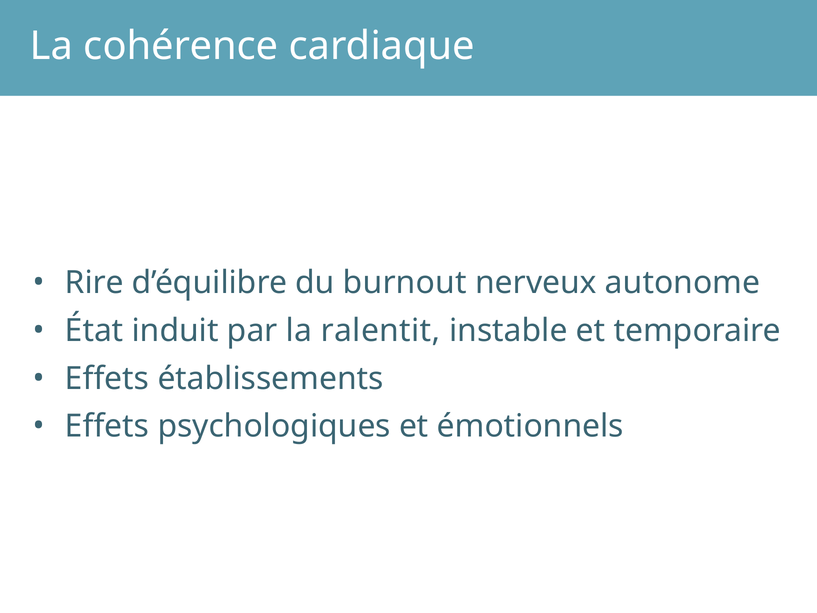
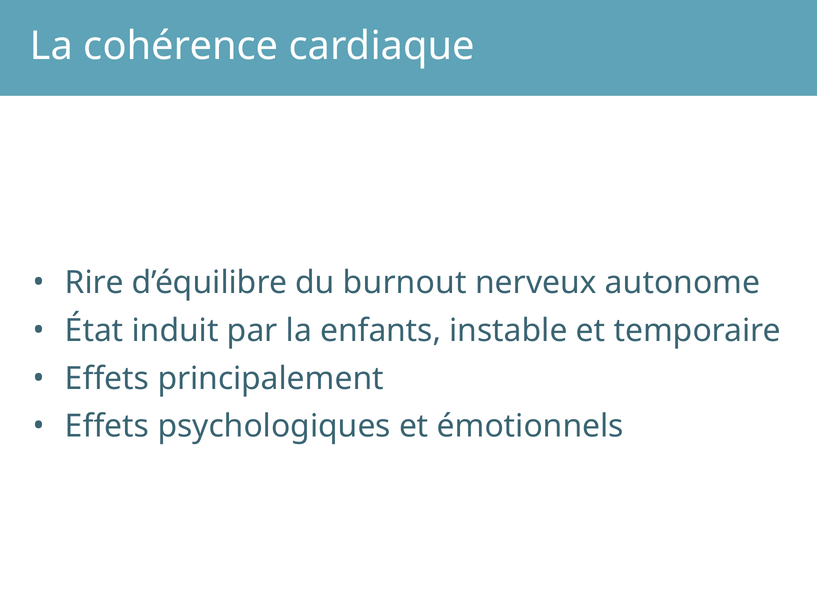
ralentit: ralentit -> enfants (381, 330)
établissements: établissements -> principalement (271, 378)
